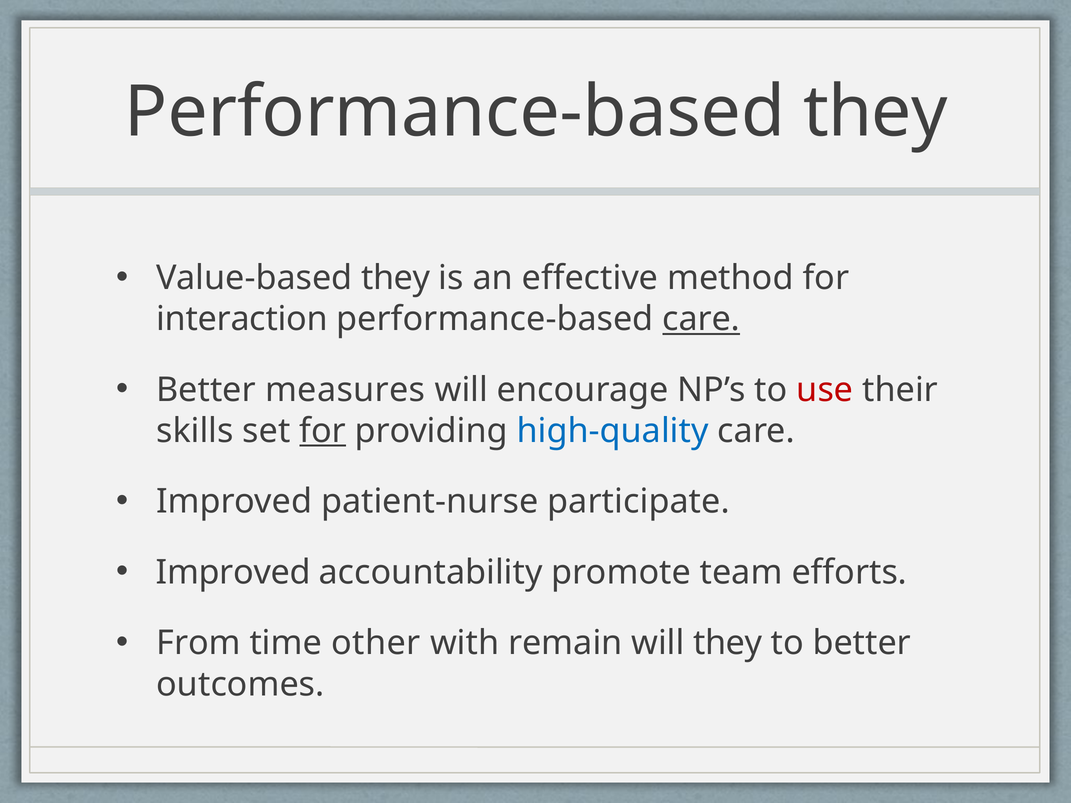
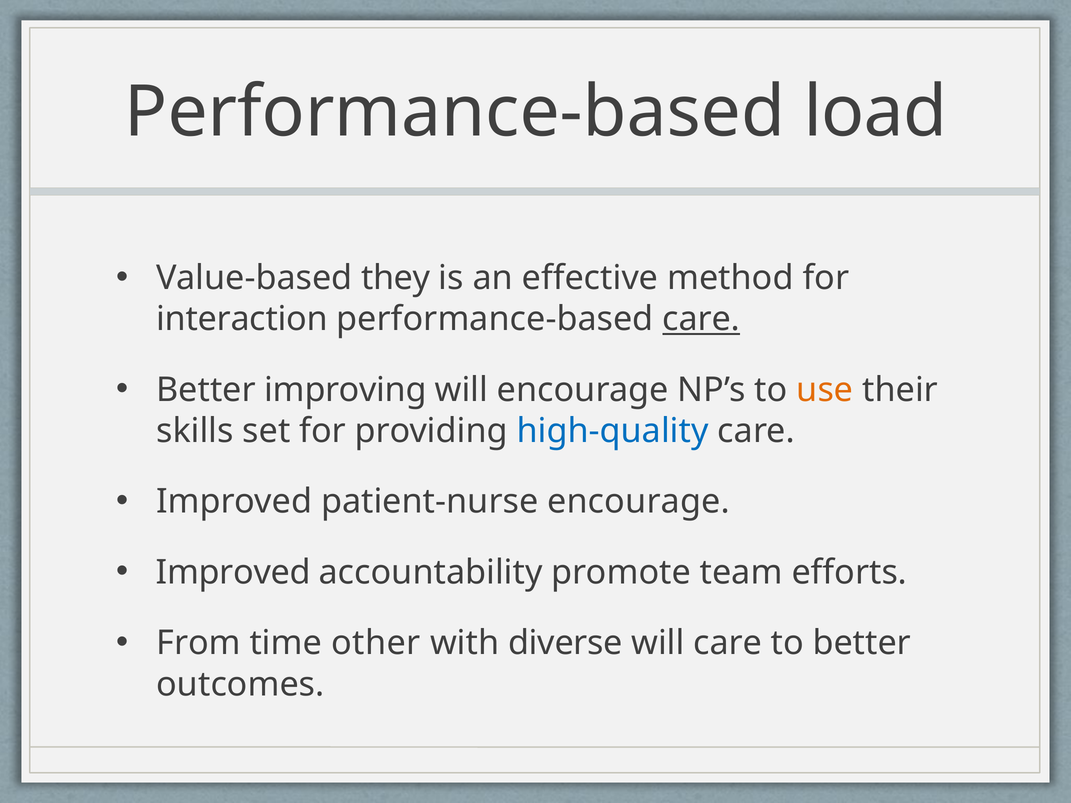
Performance-based they: they -> load (875, 112)
measures: measures -> improving (346, 390)
use colour: red -> orange (825, 390)
for underline: present -> none (323, 431)
patient-nurse participate: participate -> encourage (639, 502)
remain: remain -> diverse (565, 643)
will they: they -> care (728, 643)
